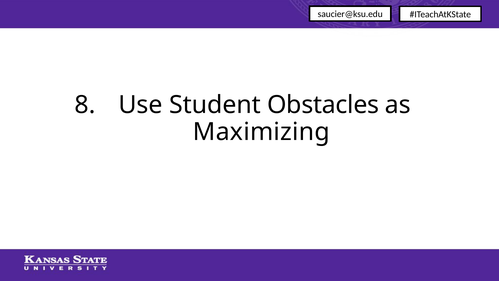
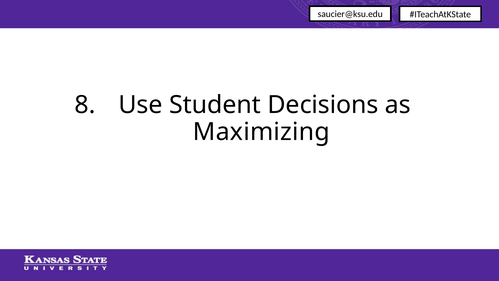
Obstacles: Obstacles -> Decisions (323, 105)
